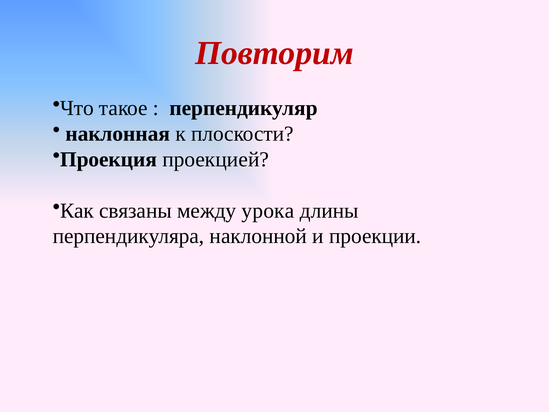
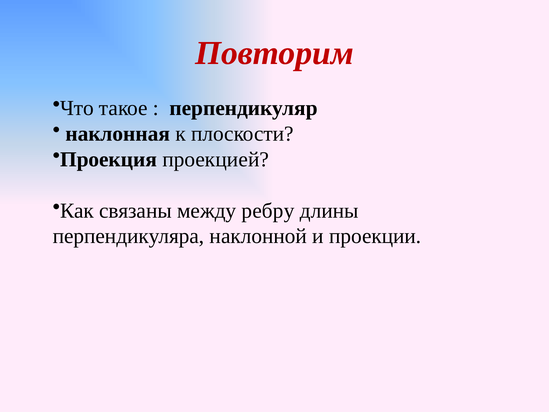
урока: урока -> ребру (268, 210)
